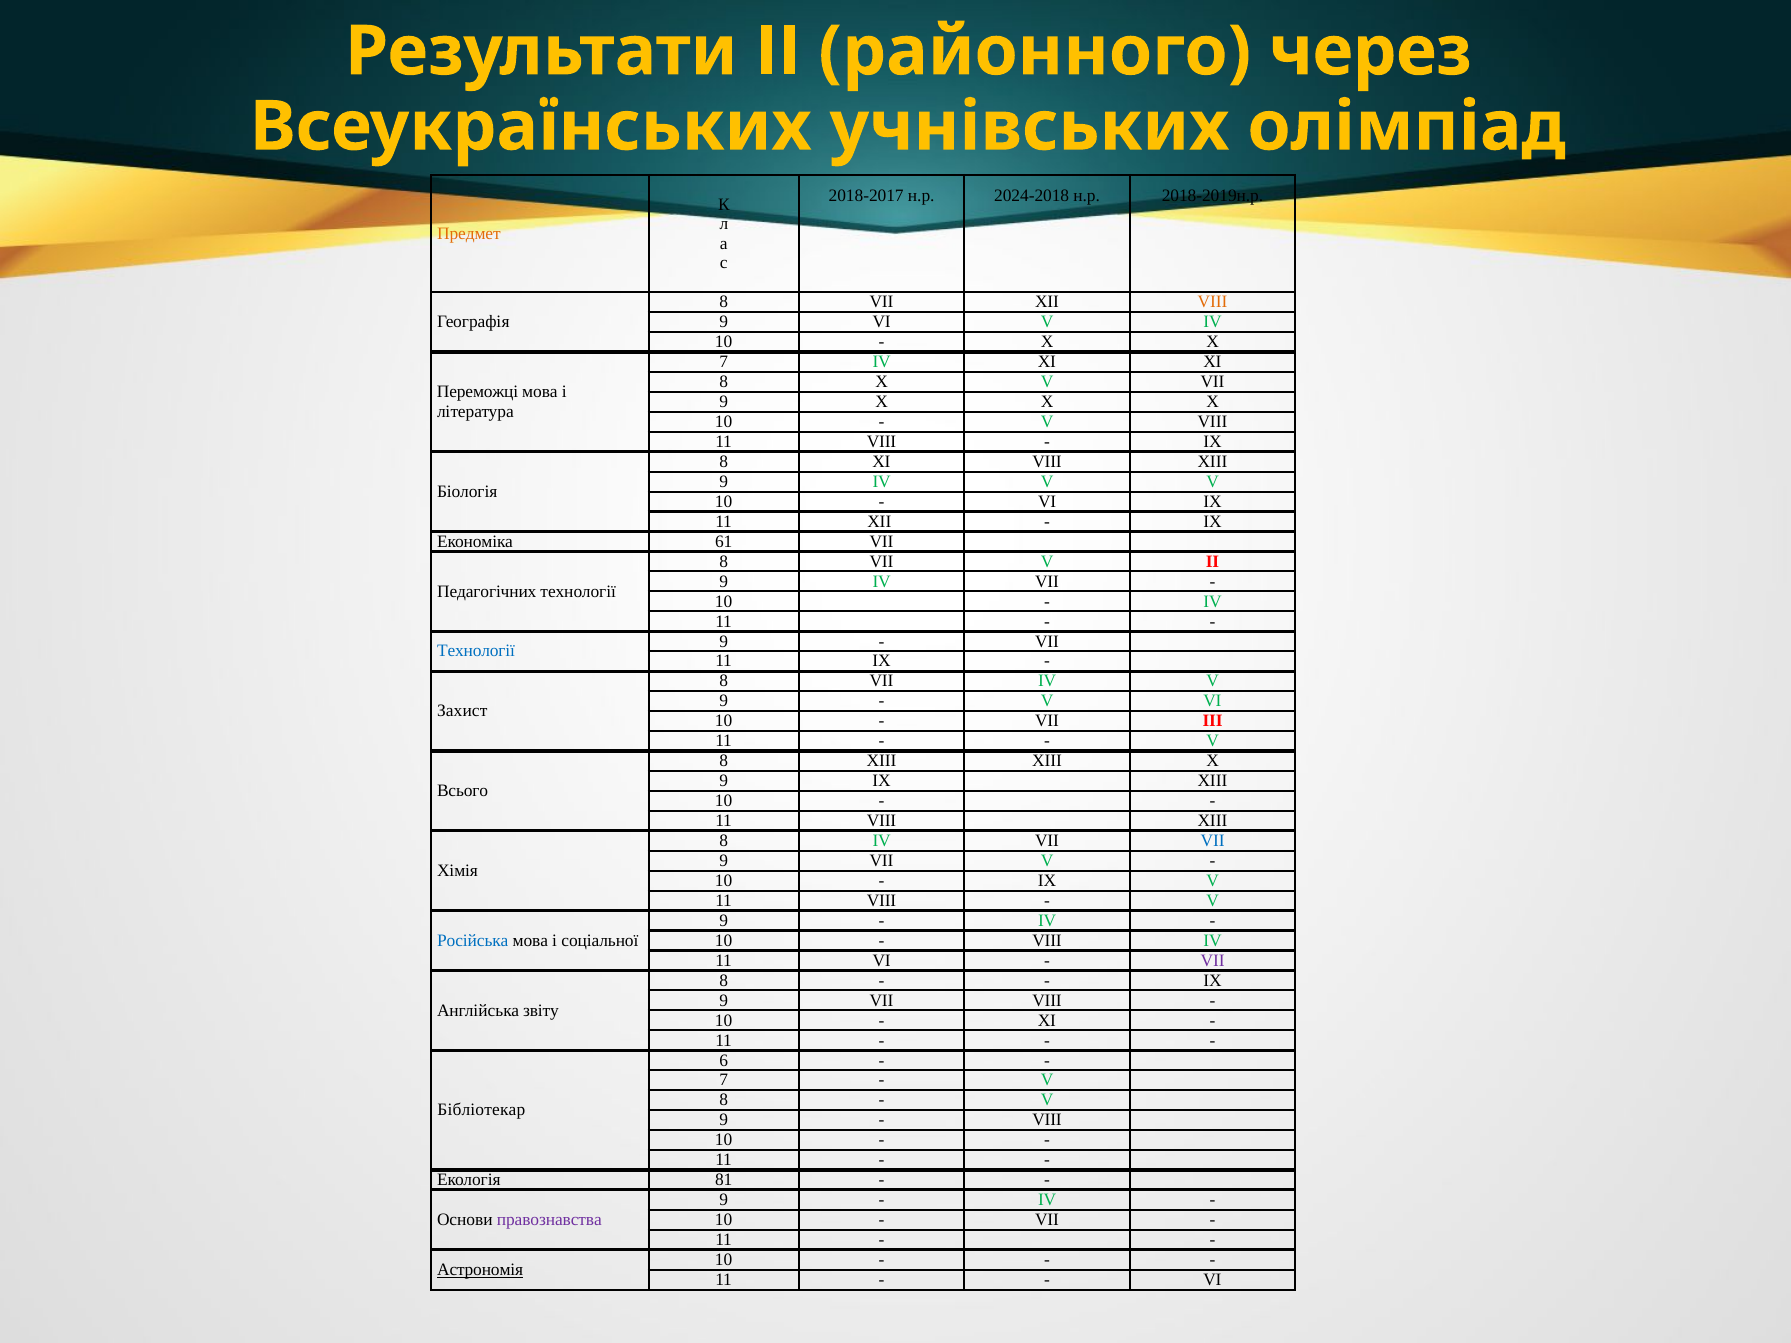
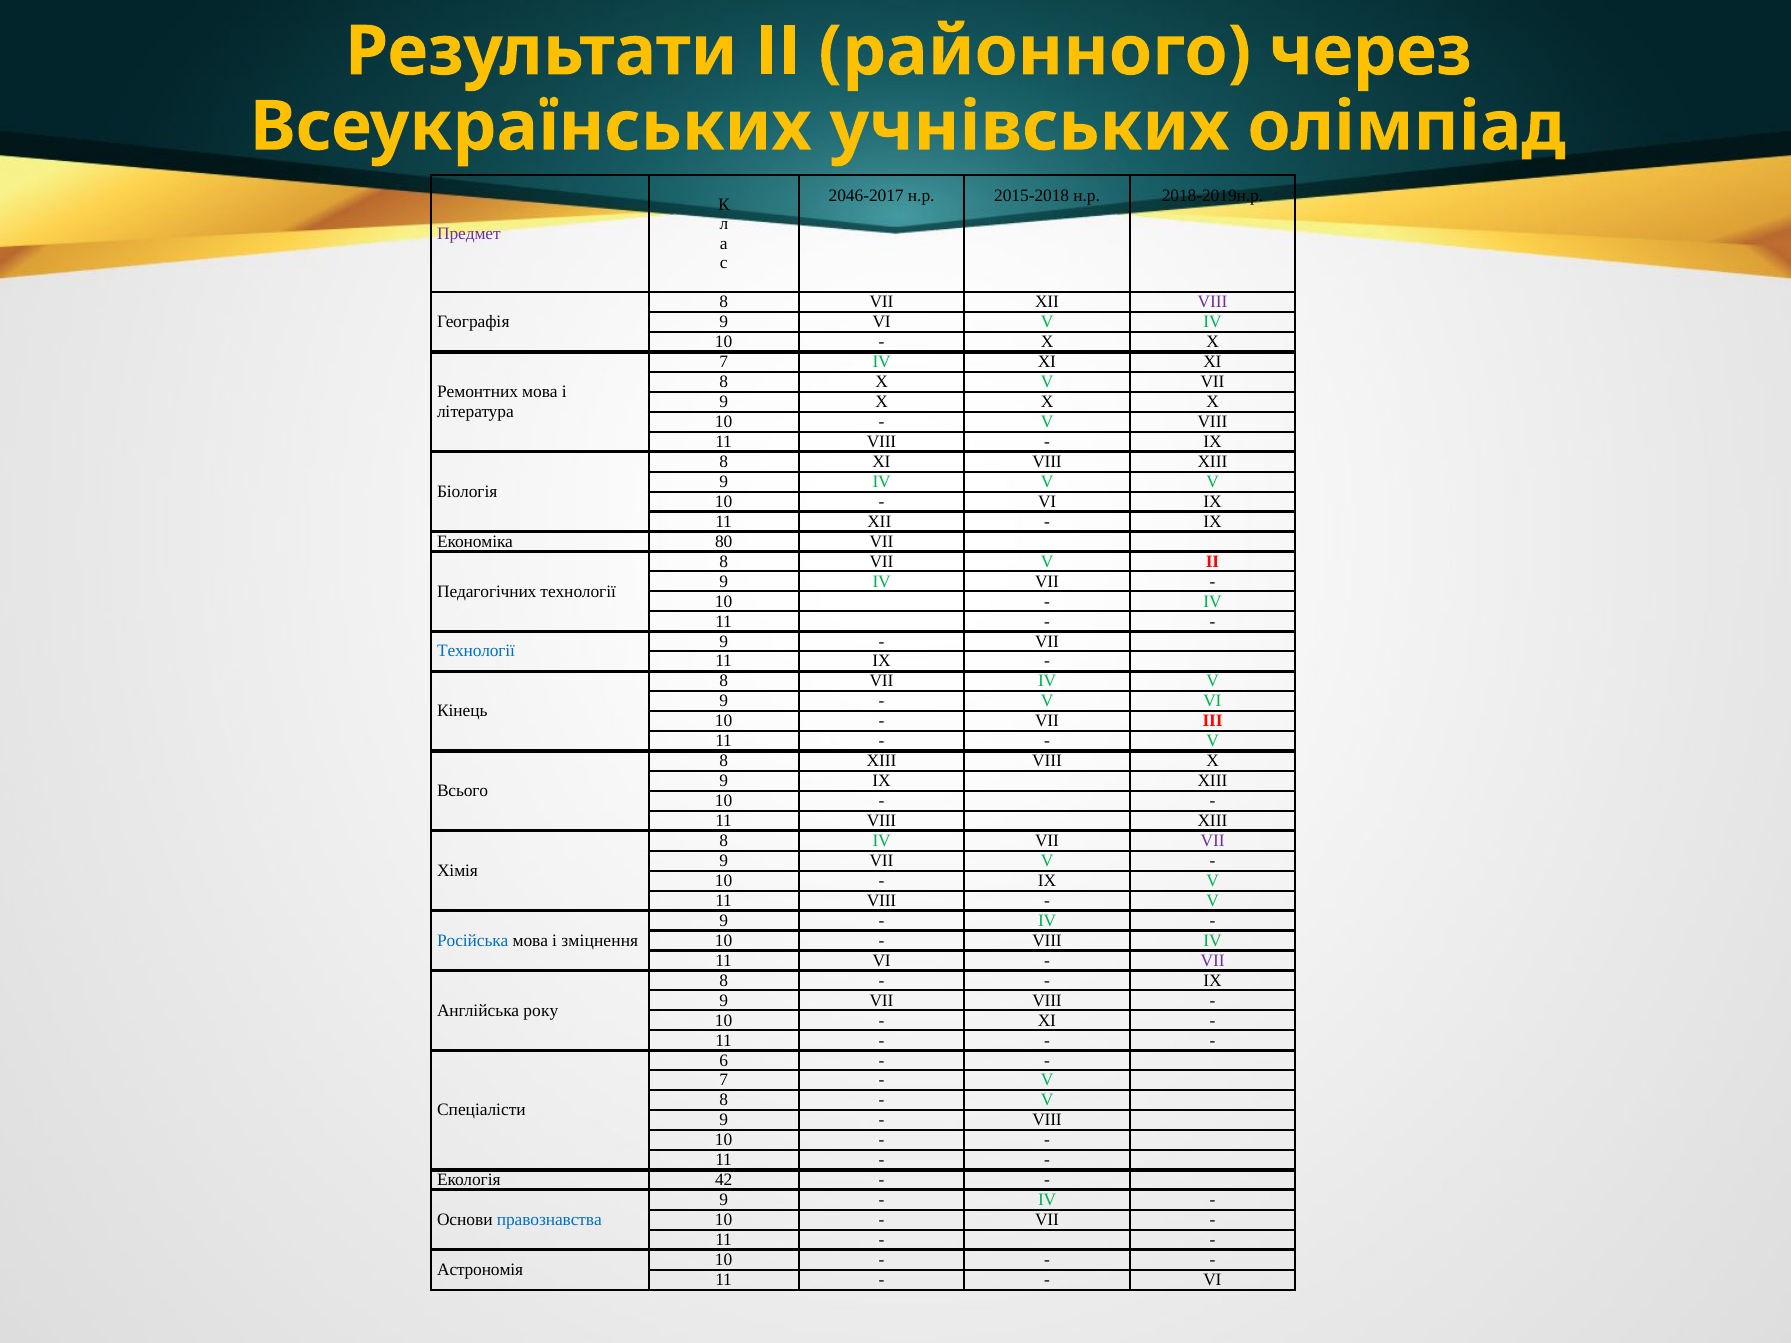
2018-2017: 2018-2017 -> 2046-2017 (866, 196)
2024-2018: 2024-2018 -> 2015-2018 (1032, 196)
Предмет colour: orange -> purple (469, 234)
VIII colour: orange -> purple (1213, 302)
Переможці: Переможці -> Ремонтних (478, 392)
61: 61 -> 80 (724, 542)
Захист: Захист -> Кінець (462, 711)
ХІІІ XIII: XIII -> VIII (1047, 761)
VII colour: blue -> purple (1213, 841)
соціальної: соціальної -> зміцнення (600, 941)
звіту: звіту -> року (541, 1011)
Бібліотекар: Бібліотекар -> Спеціалісти (481, 1110)
81: 81 -> 42 (724, 1180)
правознавства colour: purple -> blue (549, 1220)
Астрономія underline: present -> none (480, 1270)
